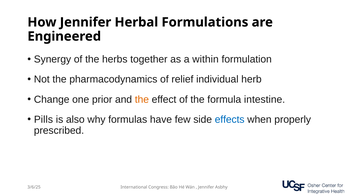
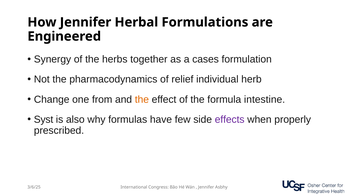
within: within -> cases (206, 59)
prior: prior -> from (102, 99)
Pills: Pills -> Syst (44, 119)
effects colour: blue -> purple (230, 119)
